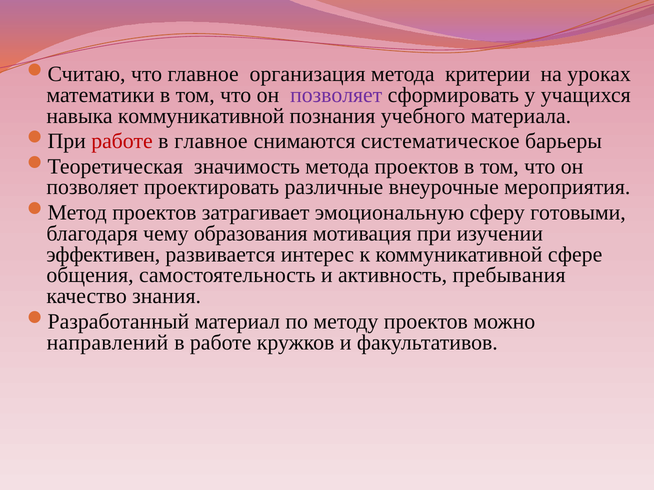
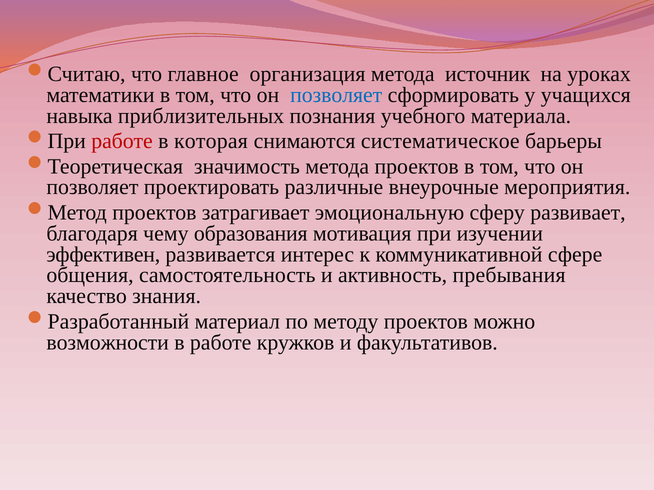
критерии: критерии -> источник (488, 74)
позволяет colour: purple -> blue (336, 95)
навыка коммуникативной: коммуникативной -> приблизительных (201, 116)
в главное: главное -> которая (211, 141)
готовыми: готовыми -> развивает (578, 213)
направлений: направлений -> возможности (108, 343)
